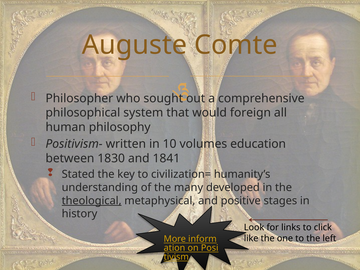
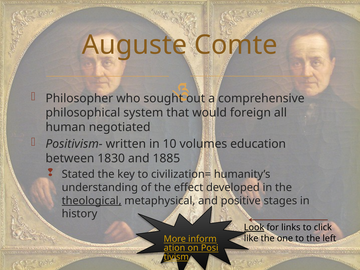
philosophy: philosophy -> negotiated (120, 127)
1841: 1841 -> 1885 (166, 158)
many: many -> effect (189, 187)
Look underline: none -> present (254, 227)
